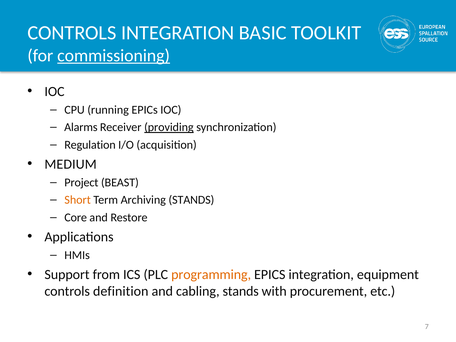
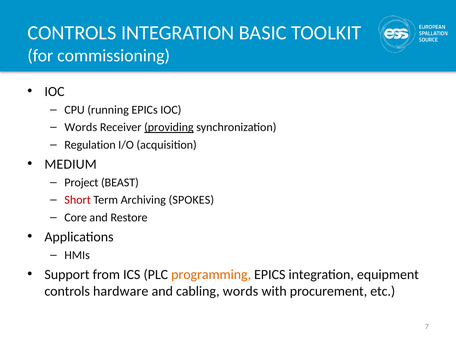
commissioning underline: present -> none (114, 56)
Alarms: Alarms -> Words (81, 127)
Short colour: orange -> red (78, 200)
Archiving STANDS: STANDS -> SPOKES (191, 200)
definition: definition -> hardware (121, 291)
cabling stands: stands -> words (241, 291)
